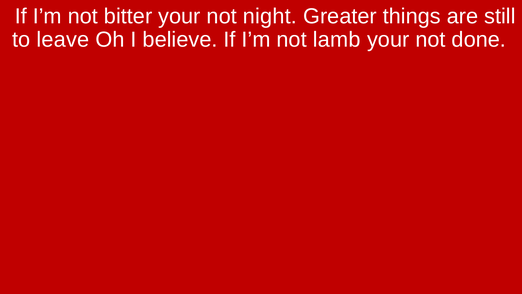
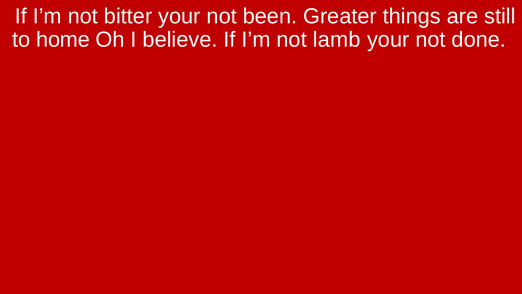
night: night -> been (270, 16)
leave: leave -> home (63, 40)
